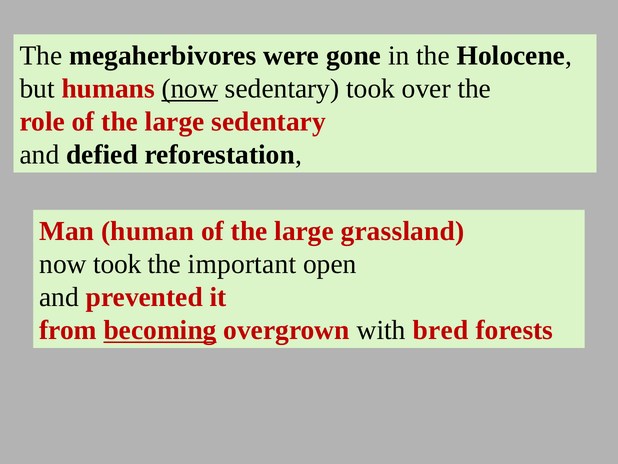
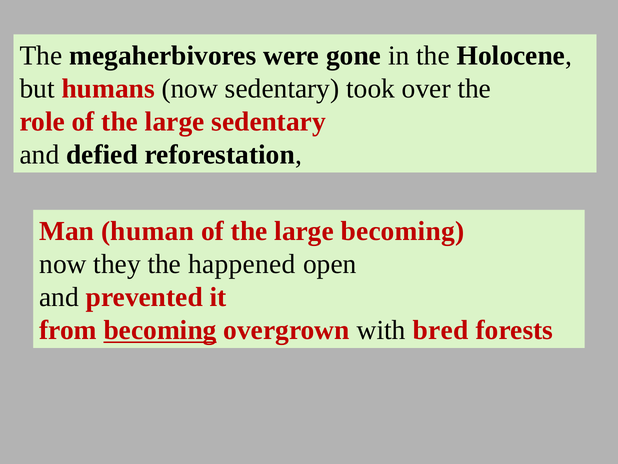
now underline: present -> none (190, 89)
large grassland: grassland -> becoming (402, 231)
now took: took -> they (117, 264)
important: important -> happened (242, 264)
